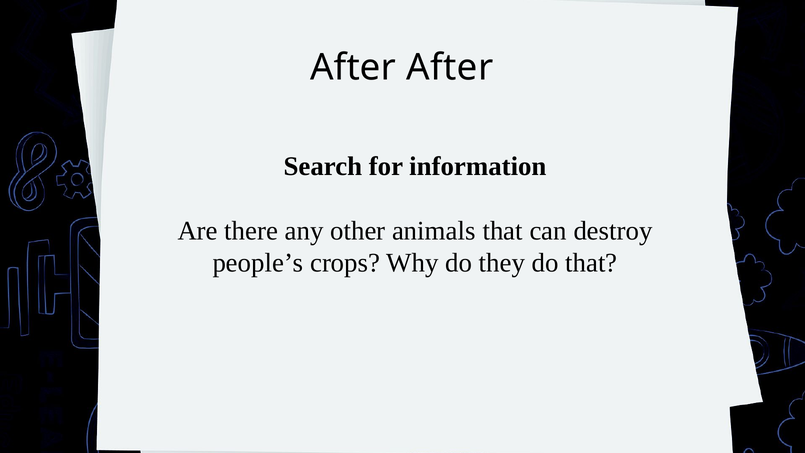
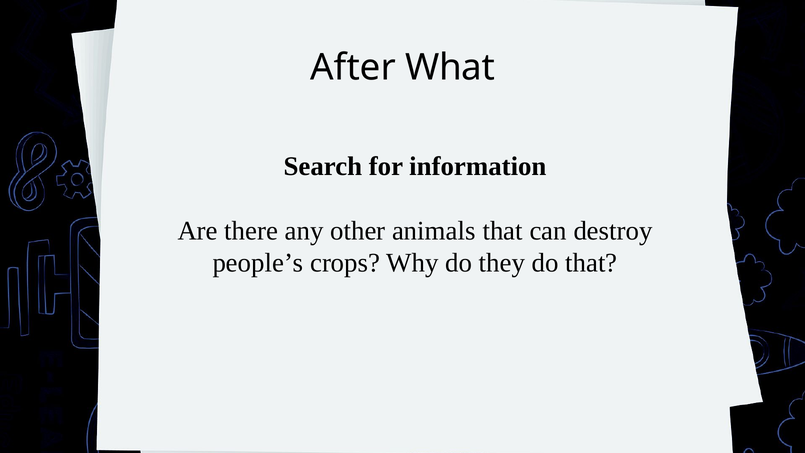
After After: After -> What (450, 68)
